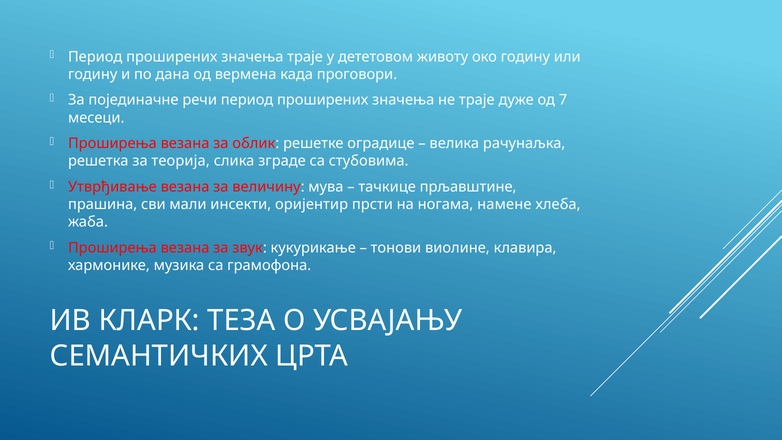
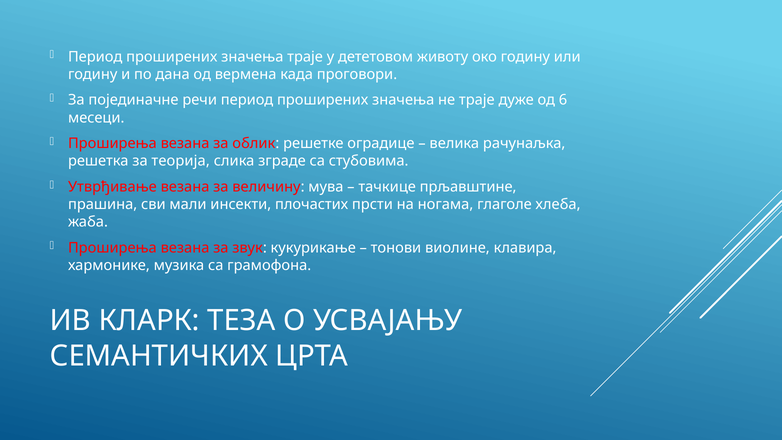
7: 7 -> 6 (563, 100)
оријентир: оријентир -> плочастих (312, 204)
намене: намене -> глаголе (504, 204)
